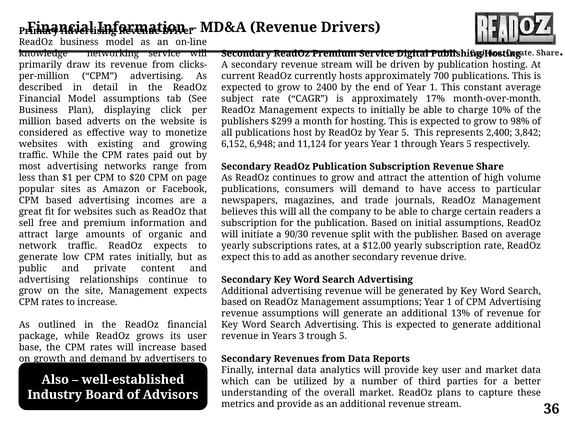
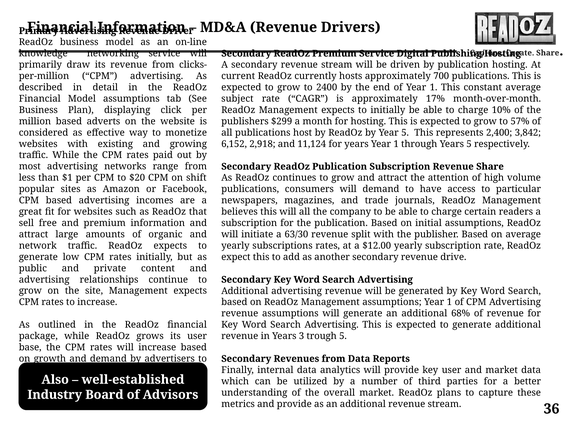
98%: 98% -> 57% (520, 121)
6,948: 6,948 -> 2,918 (262, 144)
page: page -> shift (196, 178)
90/30: 90/30 -> 63/30 (296, 234)
13%: 13% -> 68% (461, 313)
